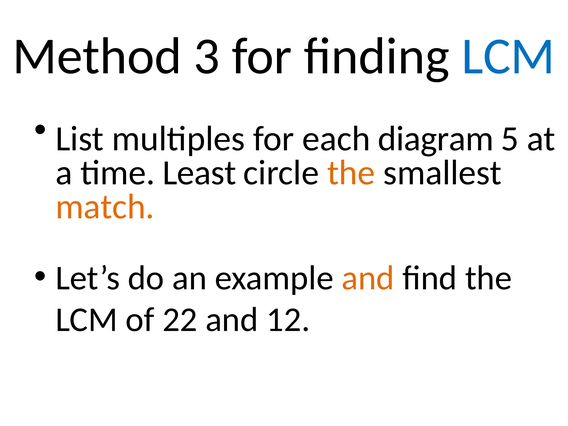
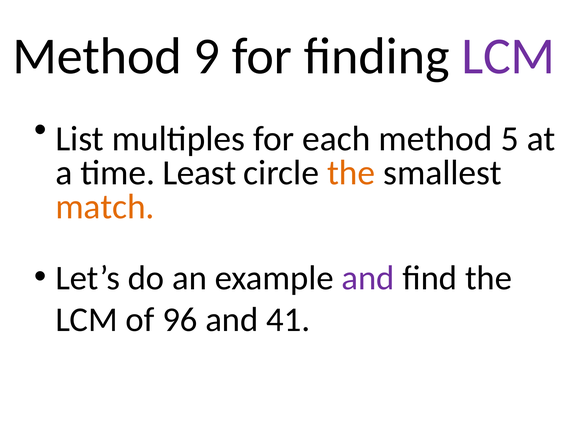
3: 3 -> 9 (207, 56)
LCM colour: blue -> purple (508, 56)
each diagram: diagram -> method (436, 139)
and colour: orange -> purple (368, 278)
22: 22 -> 96 (180, 320)
12: 12 -> 41 (288, 320)
